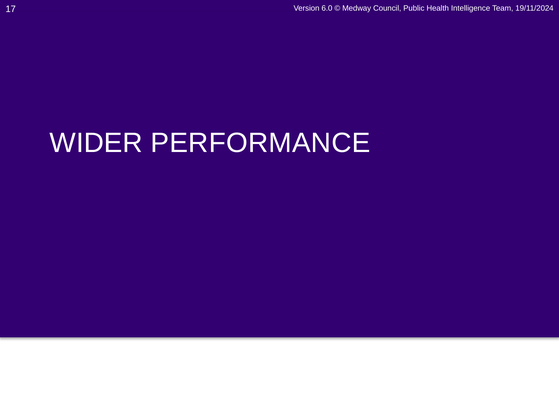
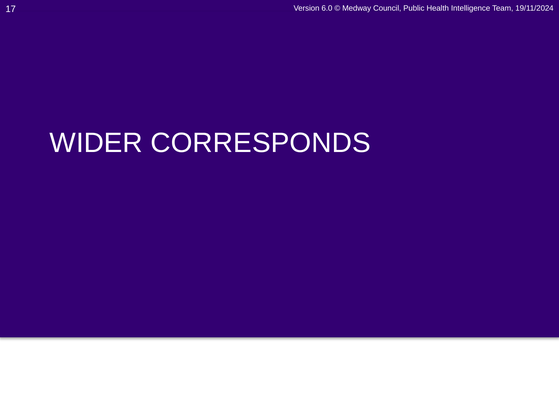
PERFORMANCE: PERFORMANCE -> CORRESPONDS (261, 143)
